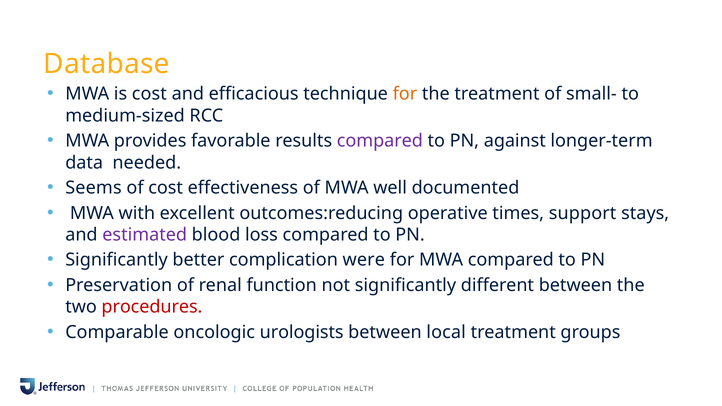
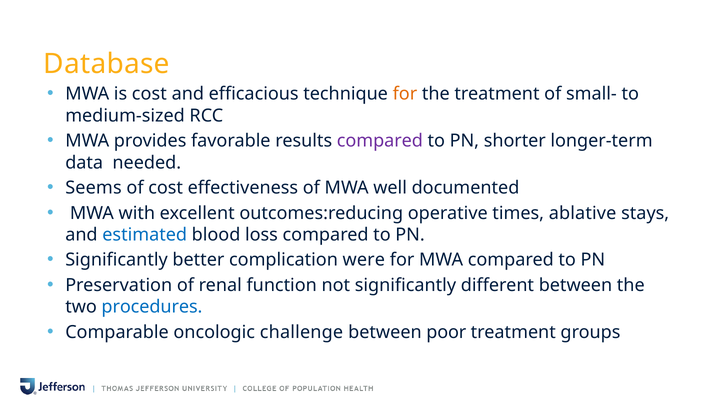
against: against -> shorter (515, 141)
support: support -> ablative (583, 213)
estimated colour: purple -> blue (145, 235)
procedures colour: red -> blue (152, 307)
urologists: urologists -> challenge (302, 332)
local: local -> poor (446, 332)
